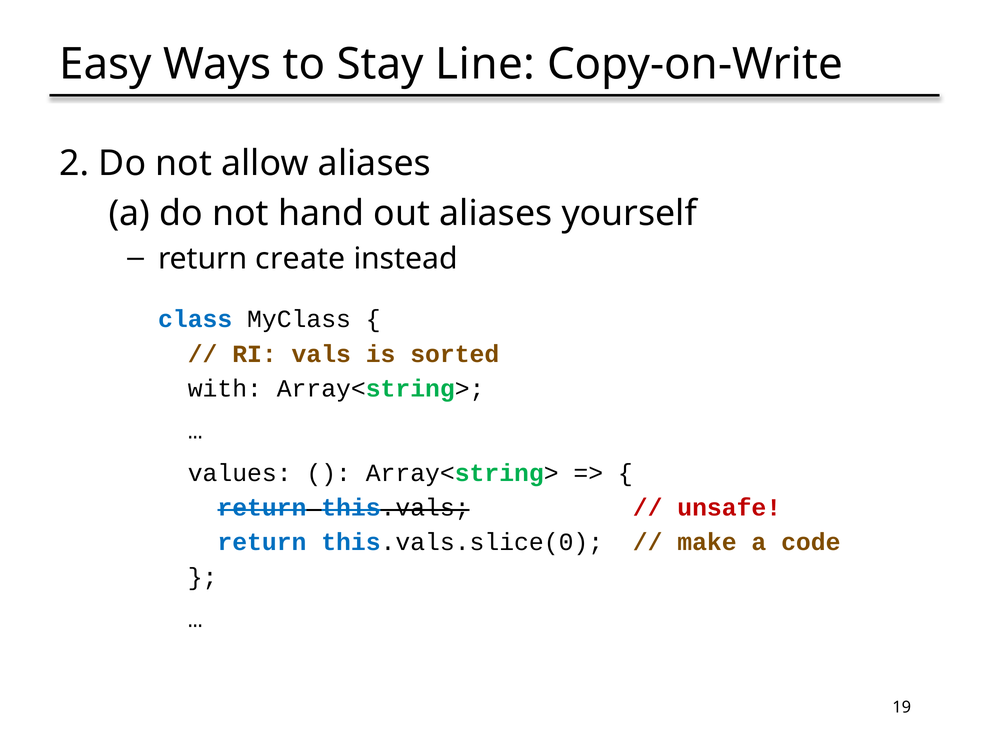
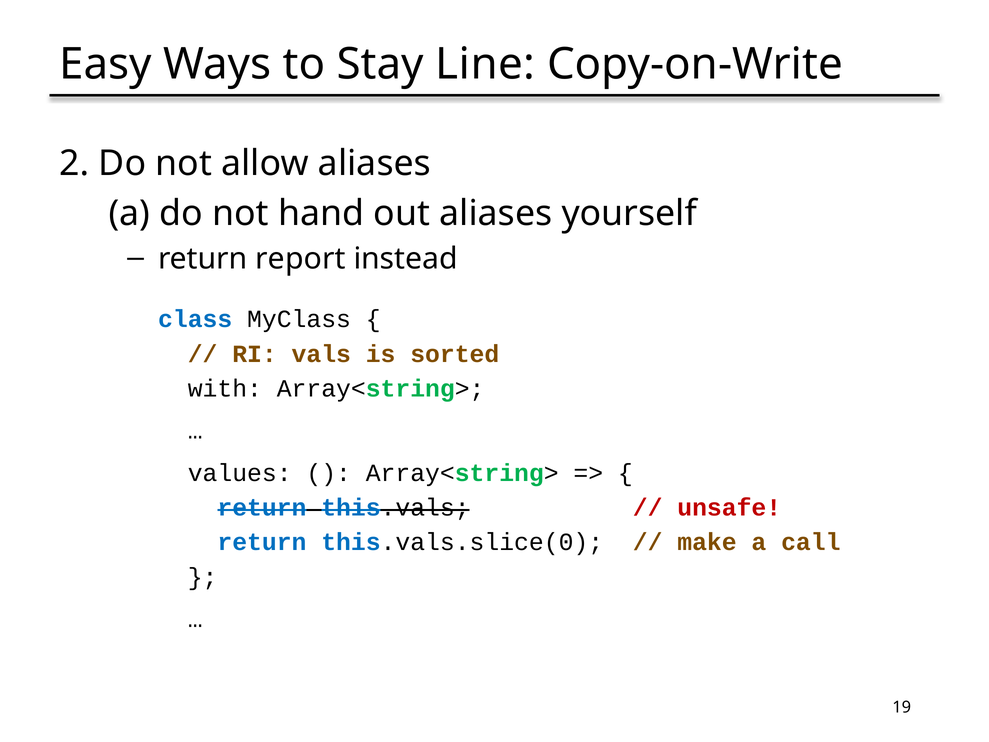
create: create -> report (300, 258)
code: code -> call (811, 542)
